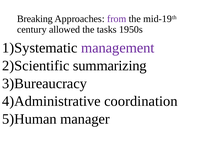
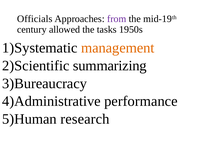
Breaking: Breaking -> Officials (35, 19)
management colour: purple -> orange (118, 48)
coordination: coordination -> performance (141, 101)
manager: manager -> research (85, 119)
